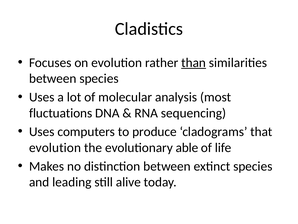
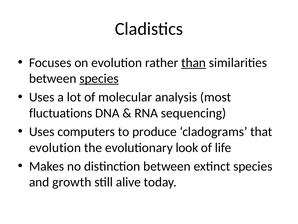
species underline: none -> present (99, 78)
able: able -> look (187, 147)
leading: leading -> growth (72, 182)
